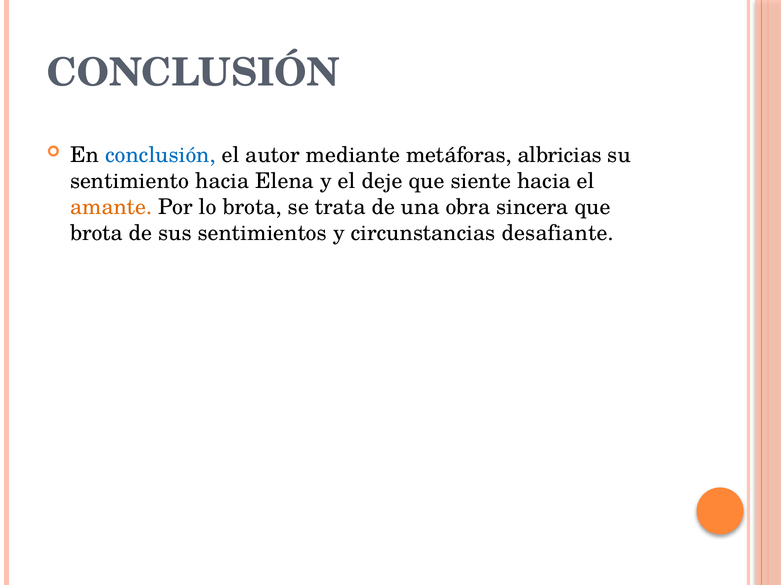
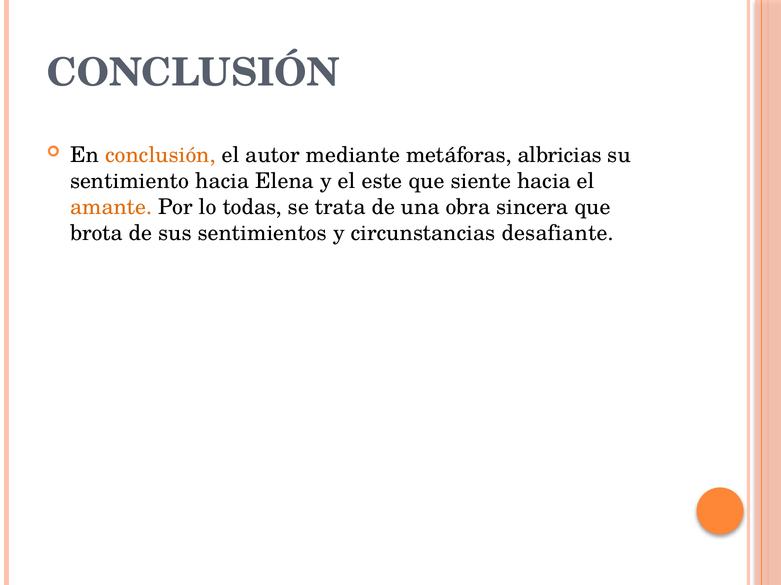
conclusión colour: blue -> orange (160, 155)
deje: deje -> este (382, 181)
lo brota: brota -> todas (252, 207)
